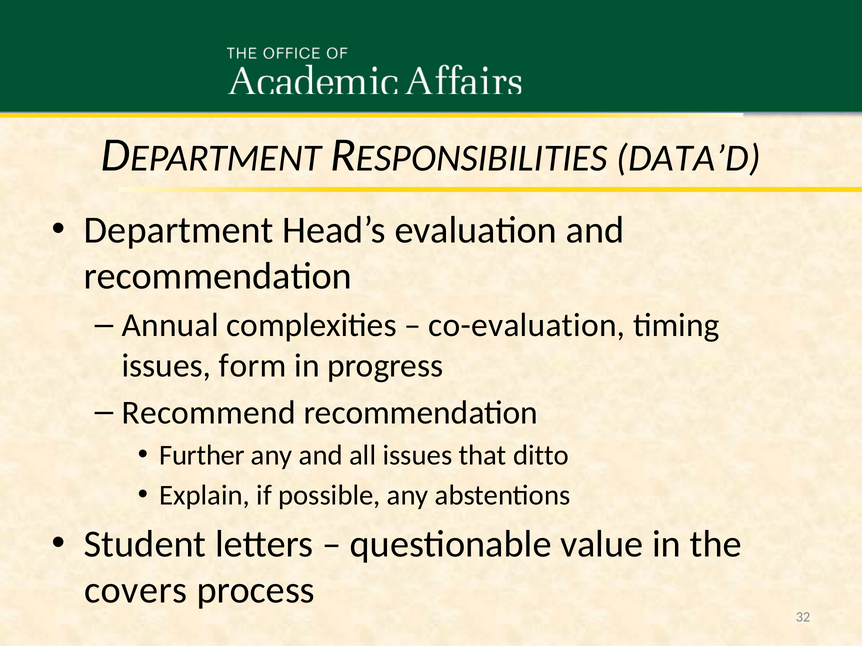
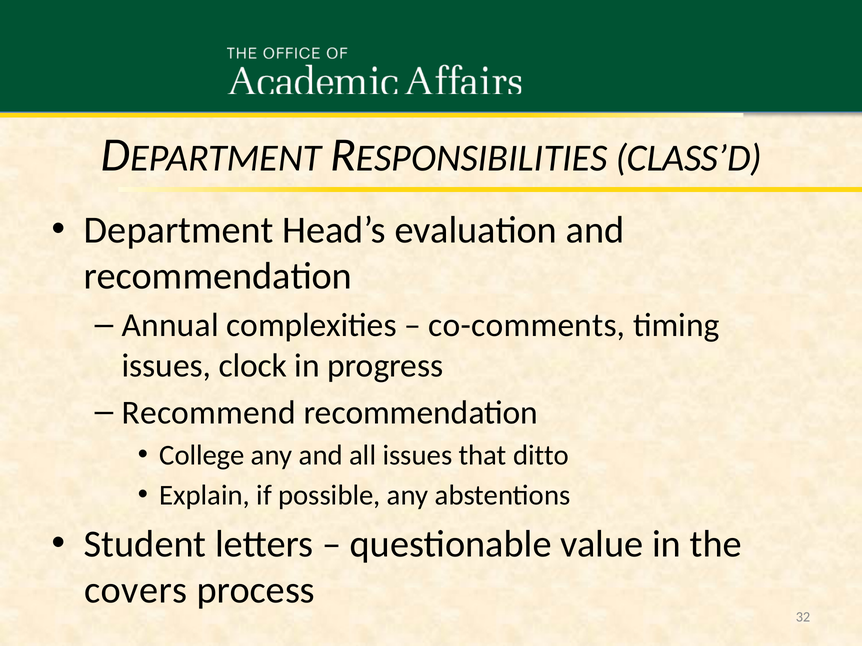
DATA’D: DATA’D -> CLASS’D (689, 158)
co-evaluation: co-evaluation -> co-comments (527, 326)
form: form -> clock (253, 366)
Further: Further -> College (202, 456)
